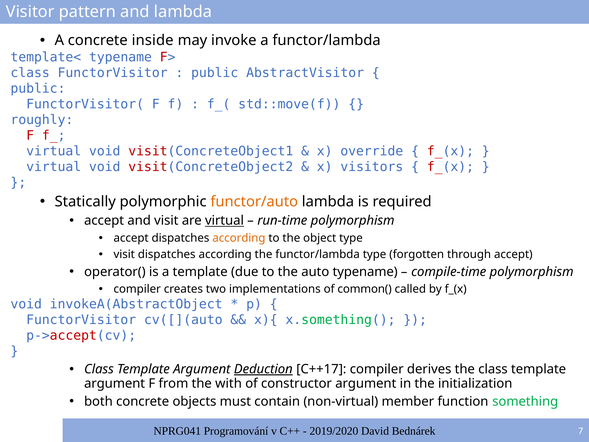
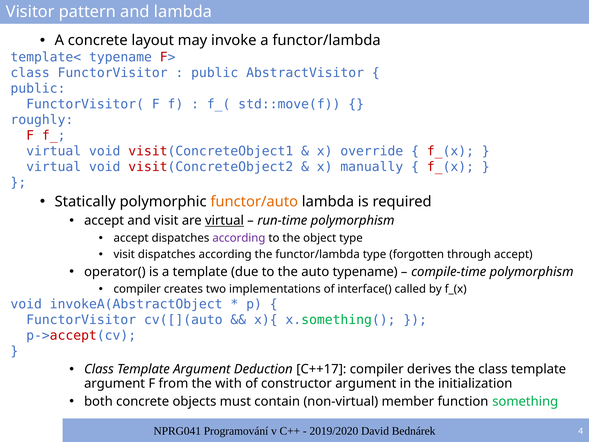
inside: inside -> layout (153, 40)
visitors: visitors -> manually (372, 167)
according colour: orange -> purple (239, 238)
common(: common( -> interface( (365, 289)
Deduction underline: present -> none (263, 369)
7: 7 -> 4 (581, 431)
